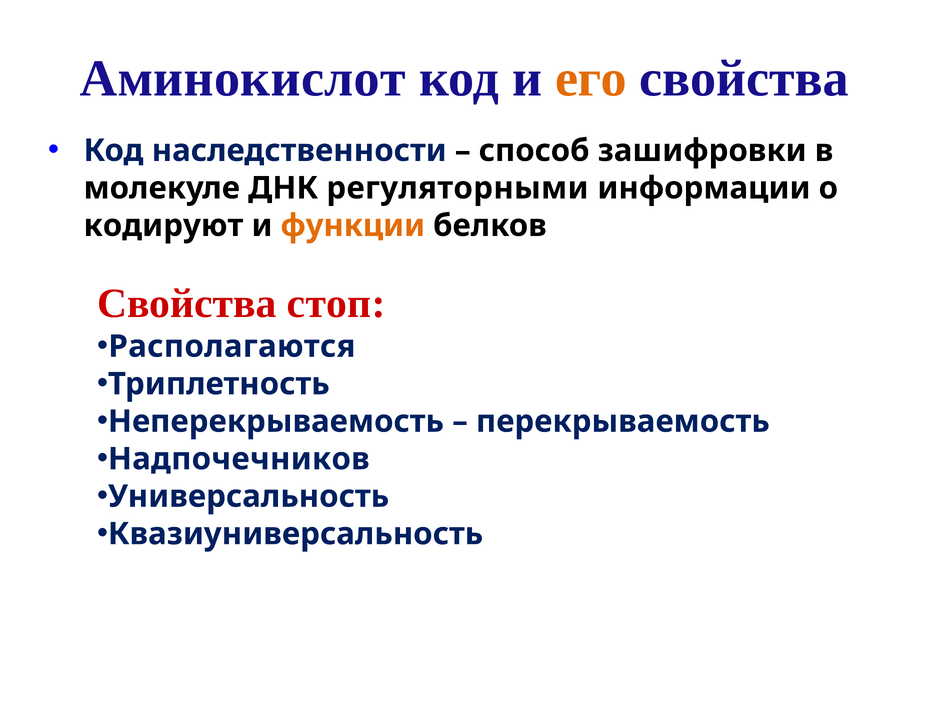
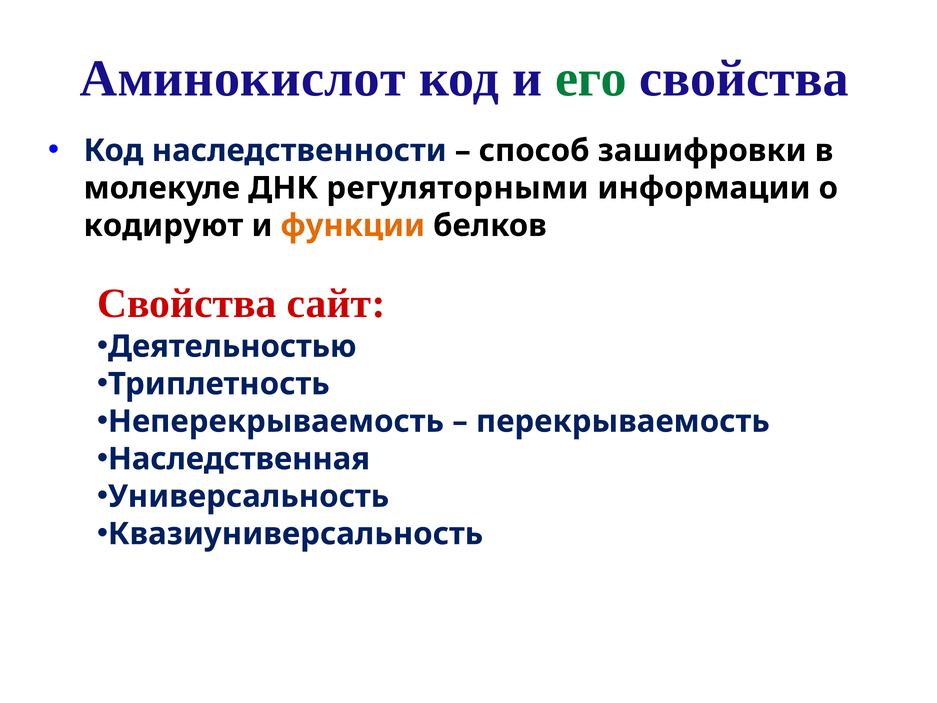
его colour: orange -> green (591, 79)
стоп: стоп -> сайт (336, 303)
Располагаются: Располагаются -> Деятельностью (232, 346)
Надпочечников: Надпочечников -> Наследственная (239, 459)
